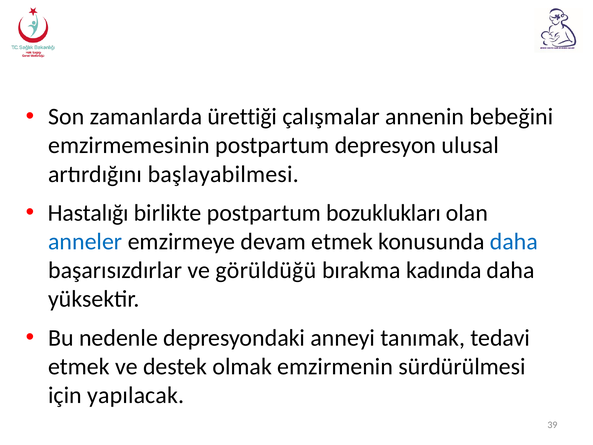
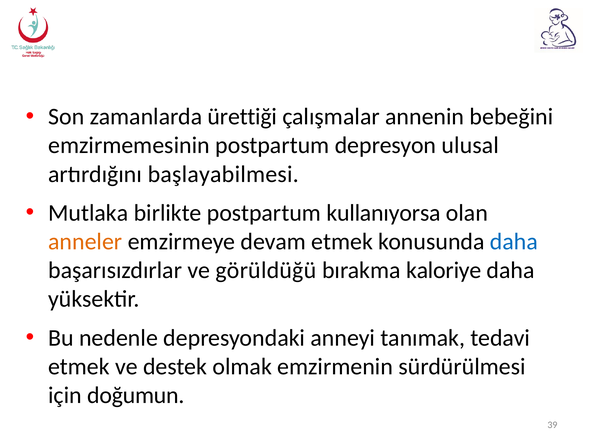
Hastalığı: Hastalığı -> Mutlaka (88, 213)
bozuklukları: bozuklukları -> kullanıyorsa (384, 213)
anneler colour: blue -> orange (85, 242)
kadında: kadında -> kaloriye (444, 270)
yapılacak: yapılacak -> doğumun (136, 395)
